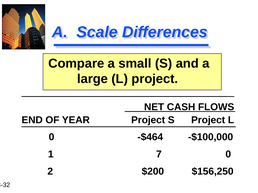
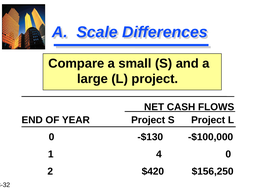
-$464: -$464 -> -$130 (150, 137)
7: 7 -> 4 (159, 155)
$200: $200 -> $420 (153, 172)
